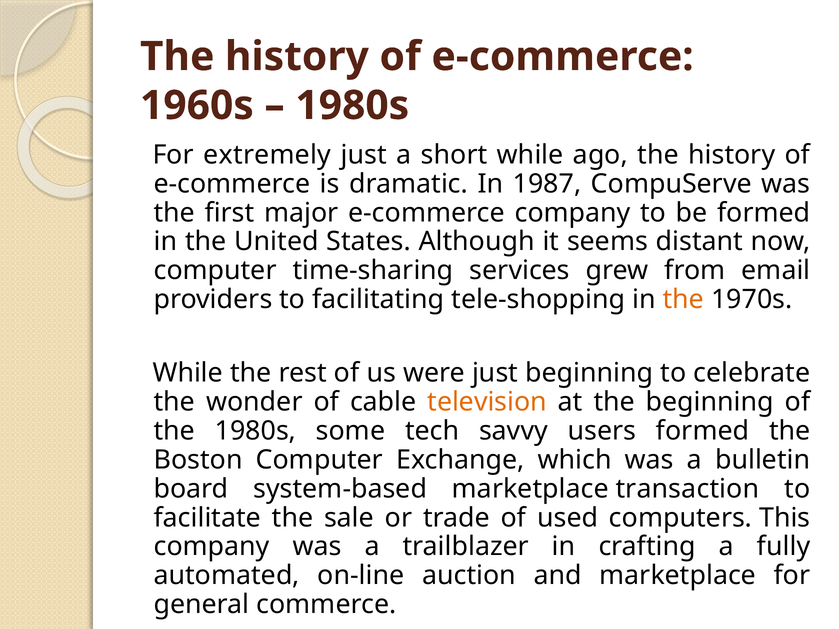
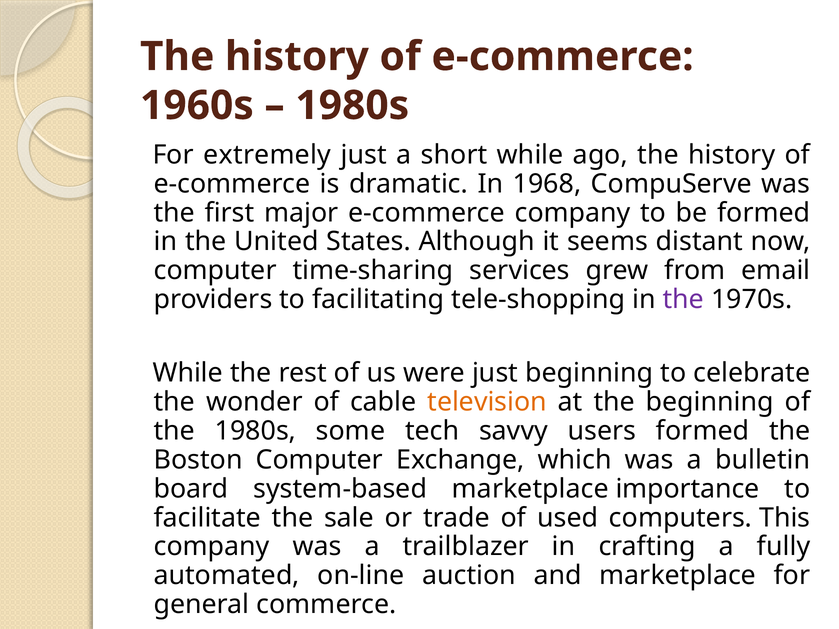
1987: 1987 -> 1968 (547, 184)
the colour: orange -> purple (683, 300)
transaction: transaction -> importance (688, 489)
